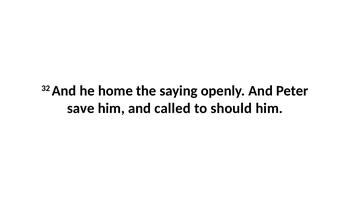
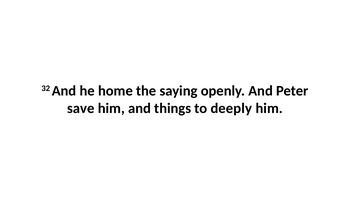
called: called -> things (173, 108)
should: should -> deeply (231, 108)
